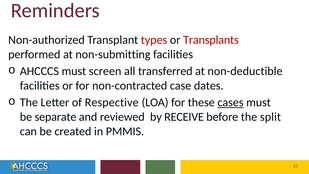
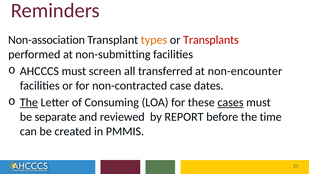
Non-authorized: Non-authorized -> Non-association (47, 40)
types colour: red -> orange (154, 40)
non-deductible: non-deductible -> non-encounter (245, 71)
The underline: none -> present (29, 102)
Respective: Respective -> Consuming (112, 102)
RECEIVE: RECEIVE -> REPORT (184, 117)
split: split -> time (271, 117)
